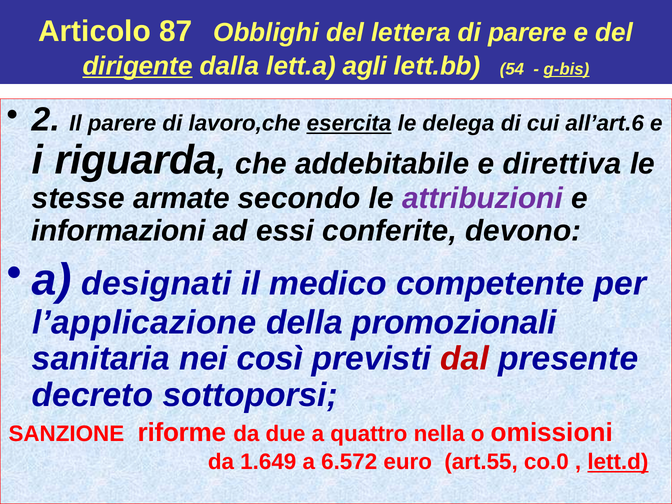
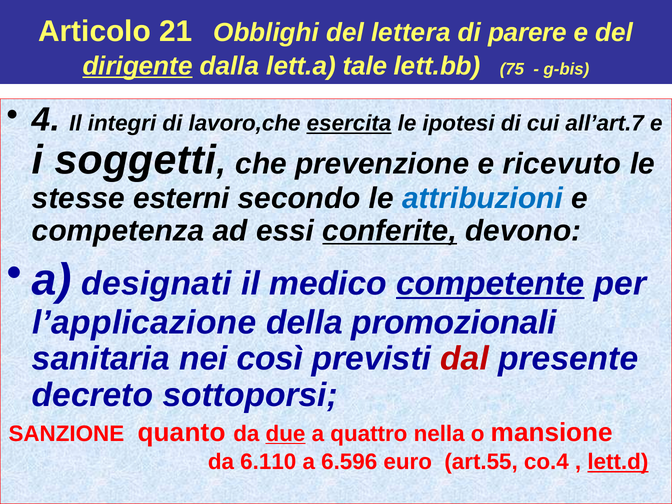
87: 87 -> 21 (176, 31)
agli: agli -> tale (365, 66)
54: 54 -> 75 (512, 69)
g-bis underline: present -> none (566, 69)
2: 2 -> 4 (46, 120)
Il parere: parere -> integri (122, 124)
delega: delega -> ipotesi (459, 124)
all’art.6: all’art.6 -> all’art.7 (605, 124)
riguarda: riguarda -> soggetti (135, 160)
addebitabile: addebitabile -> prevenzione (382, 164)
direttiva: direttiva -> ricevuto (562, 164)
armate: armate -> esterni (181, 199)
attribuzioni colour: purple -> blue (483, 199)
informazioni: informazioni -> competenza (118, 231)
conferite underline: none -> present (390, 231)
competente underline: none -> present (490, 284)
riforme: riforme -> quanto (182, 433)
due underline: none -> present (286, 434)
omissioni: omissioni -> mansione (552, 433)
1.649: 1.649 -> 6.110 (268, 462)
6.572: 6.572 -> 6.596 (349, 462)
co.0: co.0 -> co.4 (546, 462)
